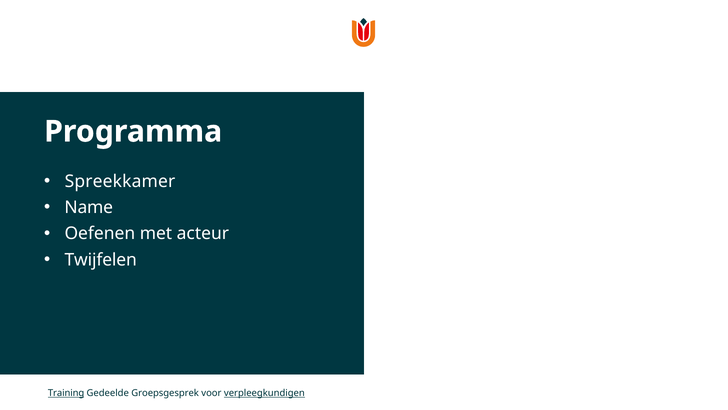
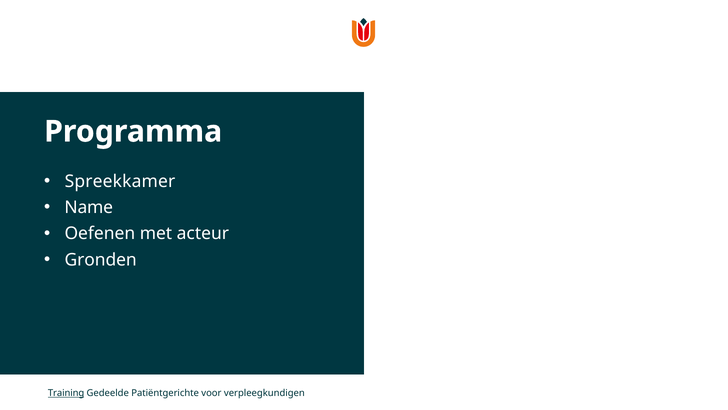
Twijfelen: Twijfelen -> Gronden (101, 260)
Groepsgesprek: Groepsgesprek -> Patiëntgerichte (165, 393)
verpleegkundigen underline: present -> none (264, 393)
